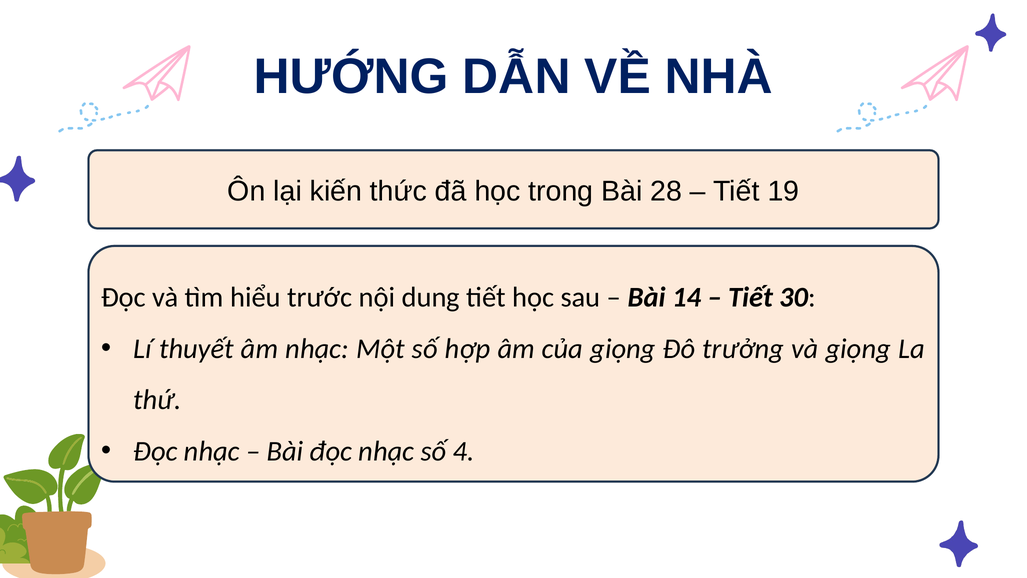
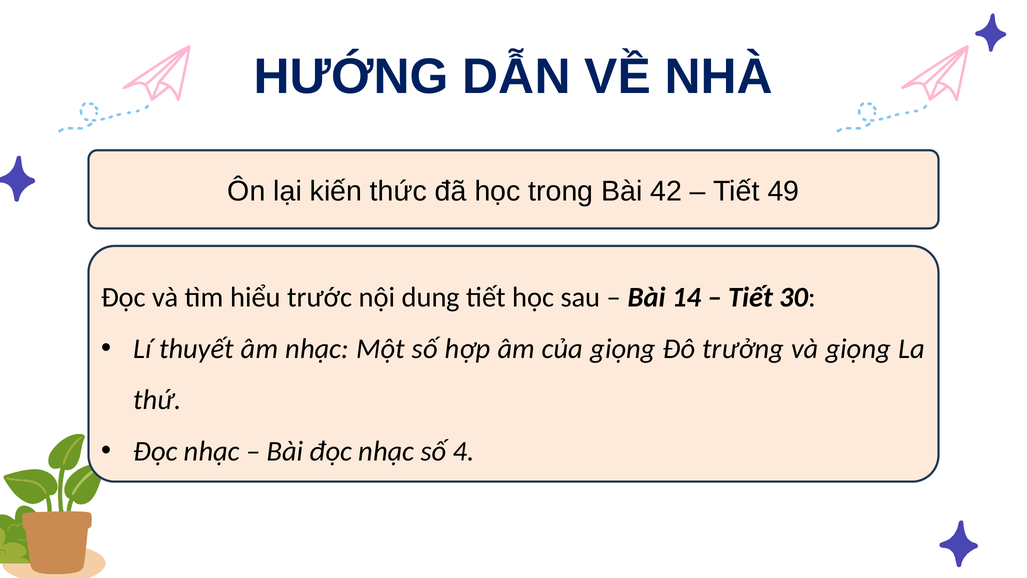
28: 28 -> 42 (666, 191)
19: 19 -> 49 (783, 191)
